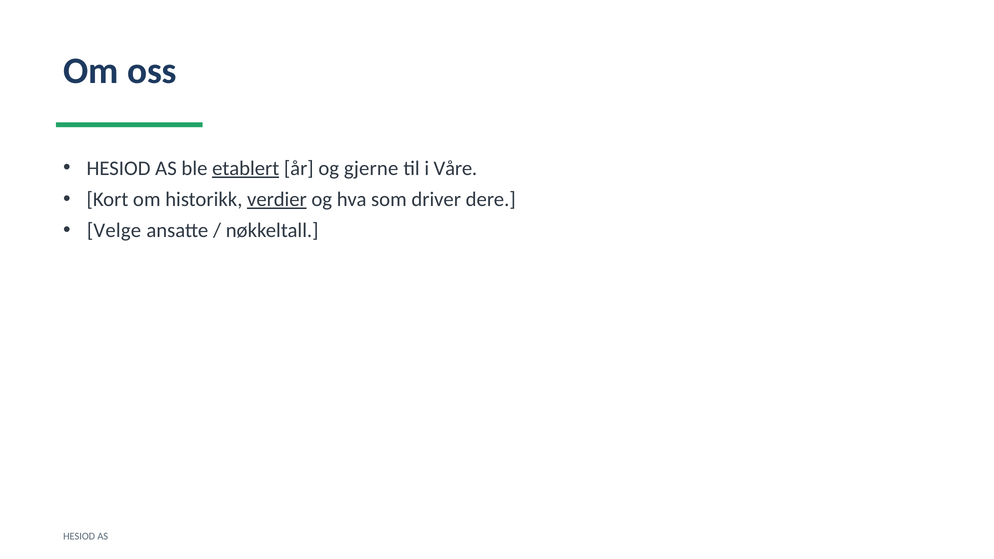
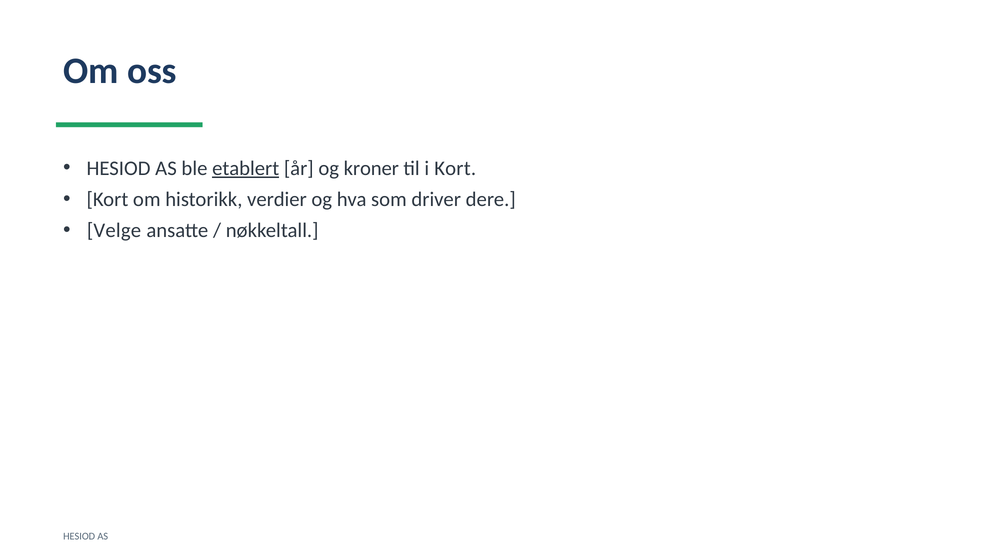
gjerne: gjerne -> kroner (371, 168)
i Våre: Våre -> Kort (455, 168)
verdier underline: present -> none (277, 199)
